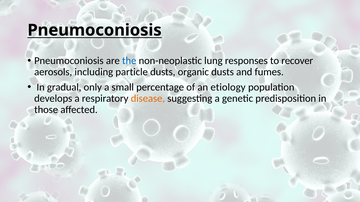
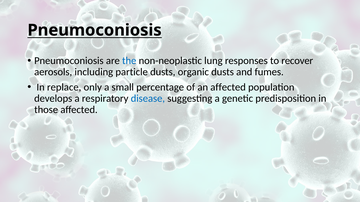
gradual: gradual -> replace (64, 87)
an etiology: etiology -> affected (228, 87)
disease colour: orange -> blue (148, 99)
